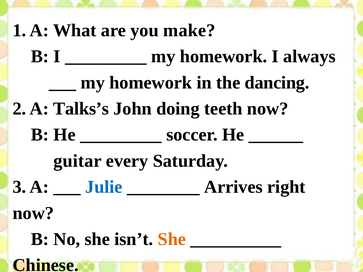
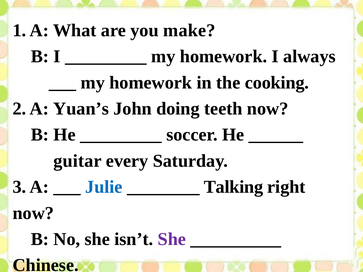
dancing: dancing -> cooking (277, 83)
Talks’s: Talks’s -> Yuan’s (81, 109)
Arrives: Arrives -> Talking (234, 187)
She colour: orange -> purple (172, 239)
